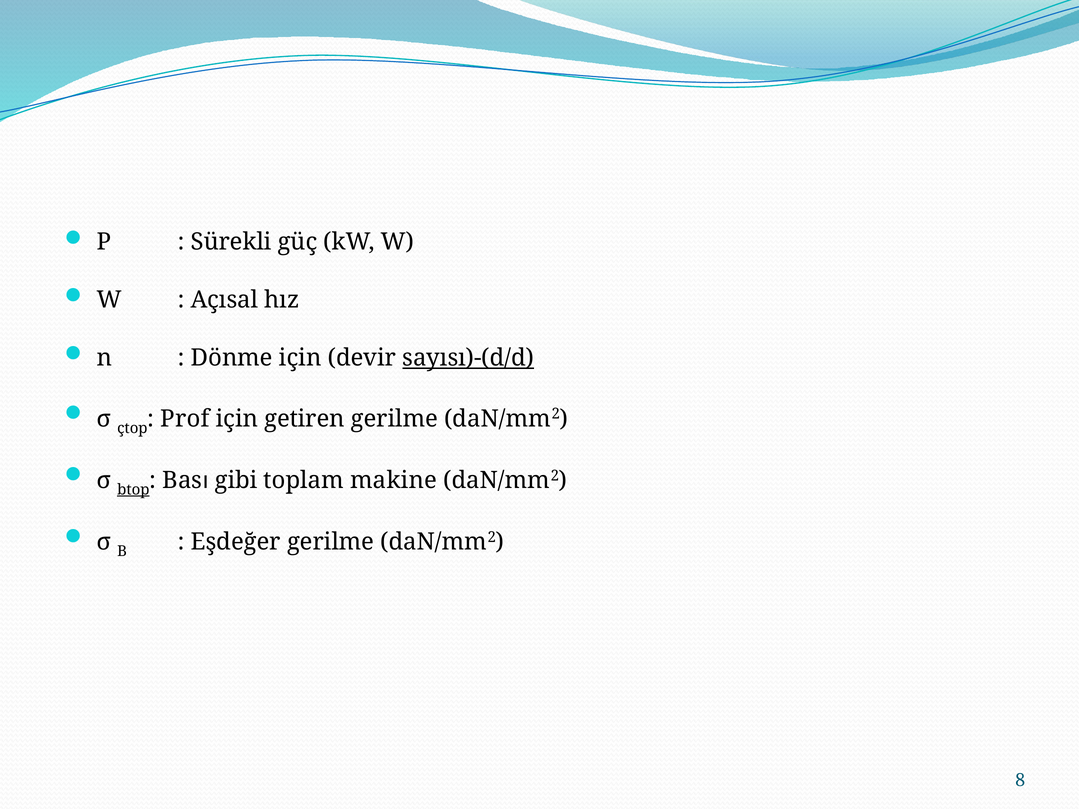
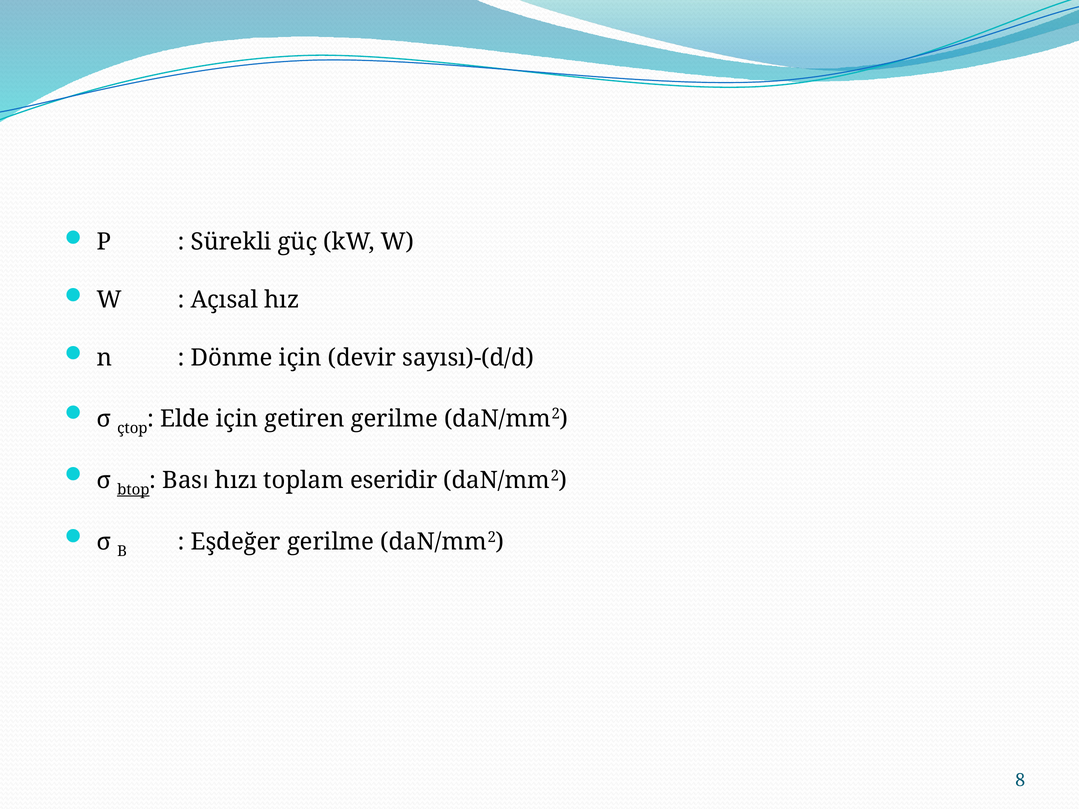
sayısı)-(d/d underline: present -> none (468, 358)
Prof: Prof -> Elde (185, 419)
gibi: gibi -> hızı (236, 481)
makine: makine -> eseridir (394, 481)
